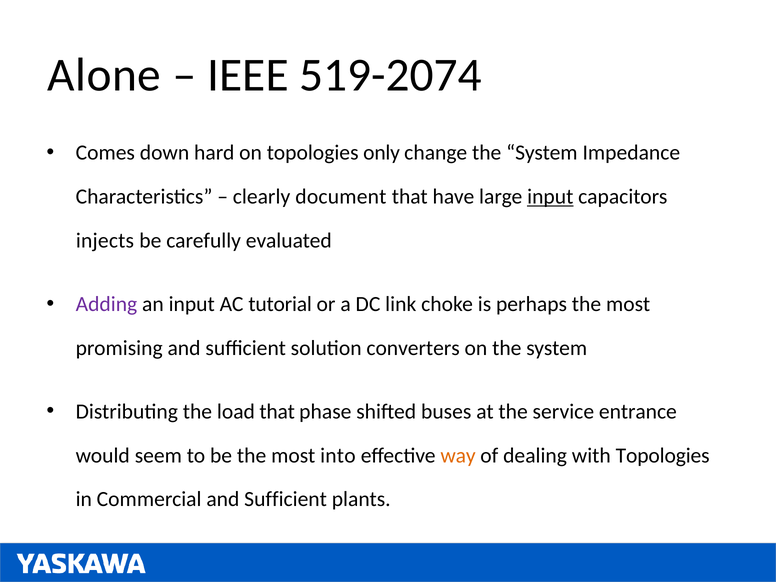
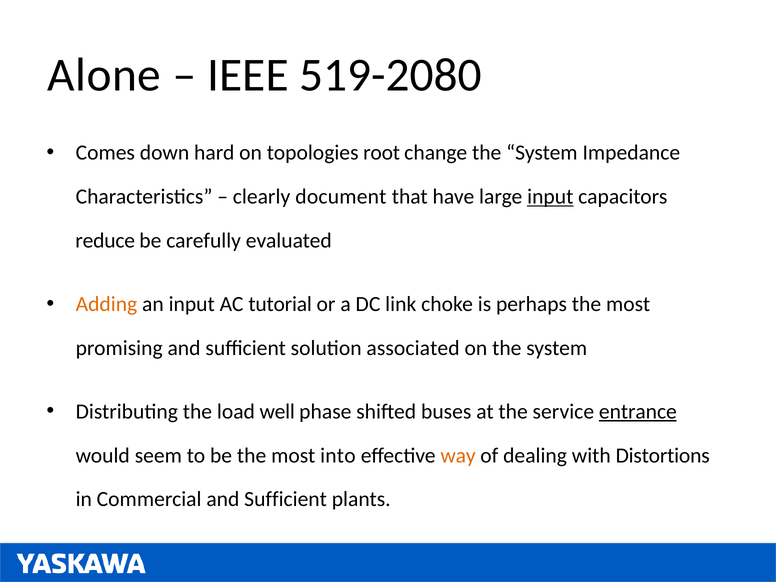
519-2074: 519-2074 -> 519-2080 (391, 75)
only: only -> root (382, 153)
injects: injects -> reduce (105, 241)
Adding colour: purple -> orange (106, 304)
converters: converters -> associated (413, 348)
load that: that -> well (277, 411)
entrance underline: none -> present (638, 411)
with Topologies: Topologies -> Distortions (663, 455)
